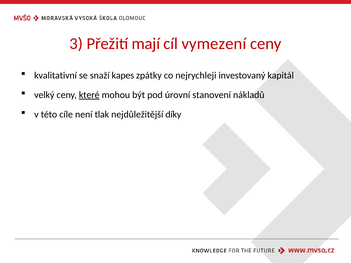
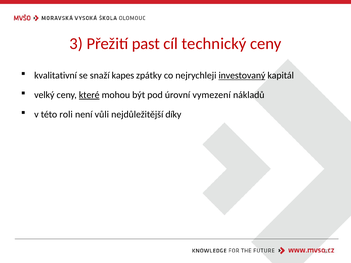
mají: mají -> past (146, 44)
vymezení: vymezení -> technický (214, 44)
investovaný underline: none -> present (242, 76)
stanovení: stanovení -> vymezení (212, 95)
cíle: cíle -> roli (66, 115)
tlak: tlak -> vůli (102, 115)
